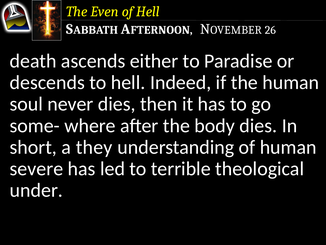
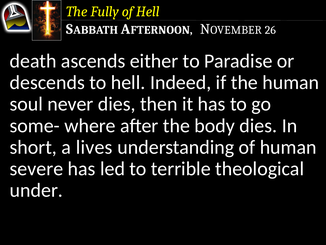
Even: Even -> Fully (105, 12)
they: they -> lives (94, 147)
